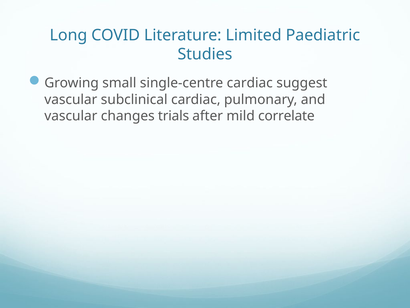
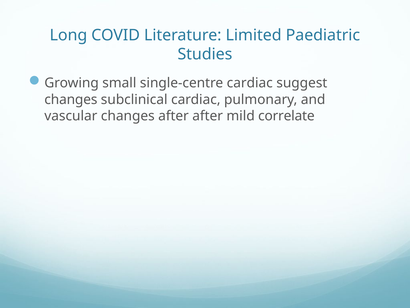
vascular: vascular -> changes (71, 99)
changes trials: trials -> after (173, 116)
